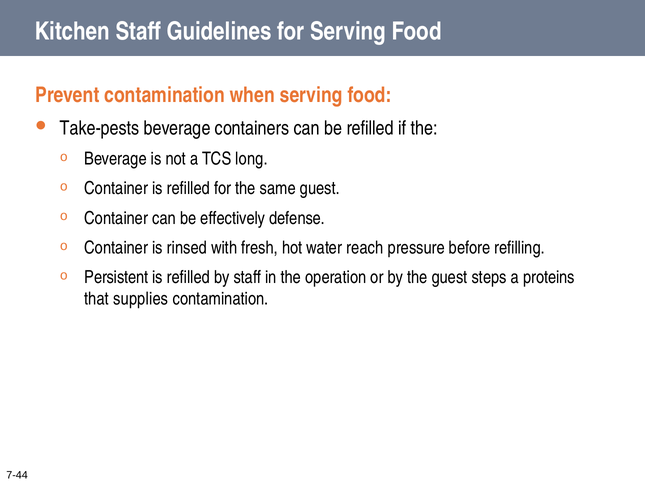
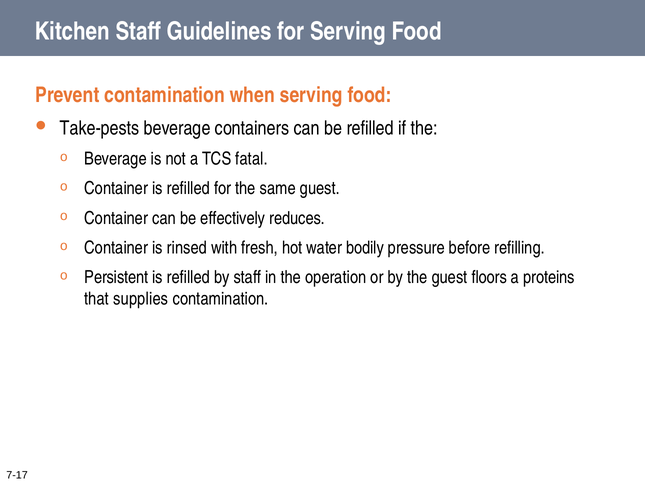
long: long -> fatal (252, 159)
defense: defense -> reduces (297, 218)
reach: reach -> bodily (365, 248)
steps: steps -> floors (489, 277)
7-44: 7-44 -> 7-17 (17, 475)
